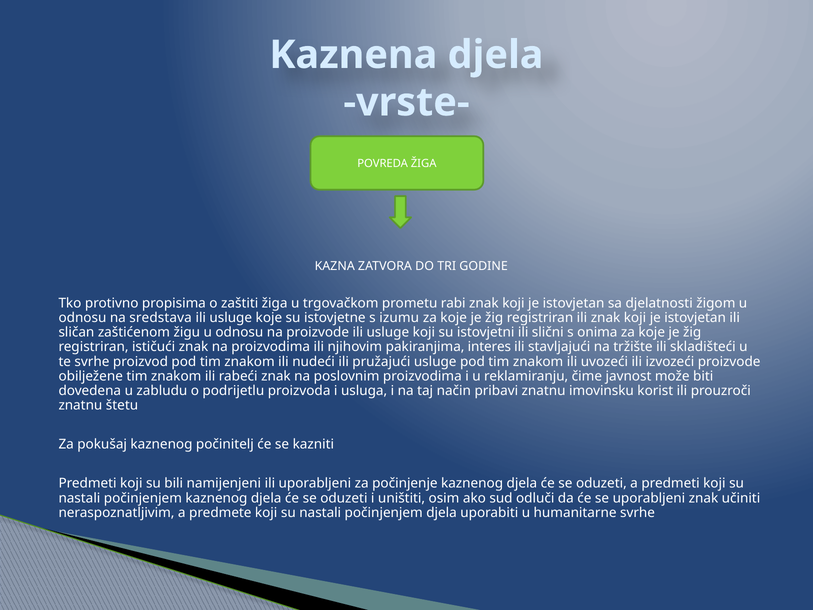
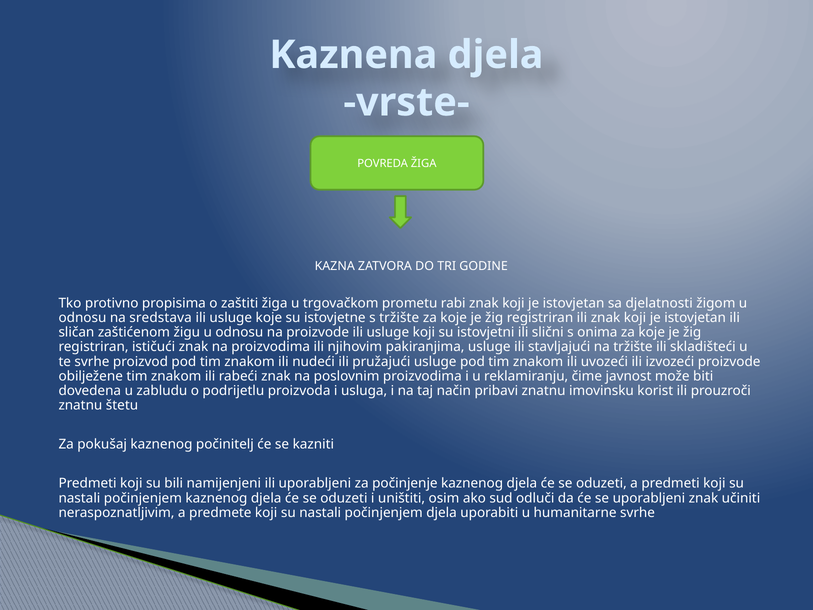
s izumu: izumu -> tržište (399, 318)
pakiranjima interes: interes -> usluge (489, 347)
